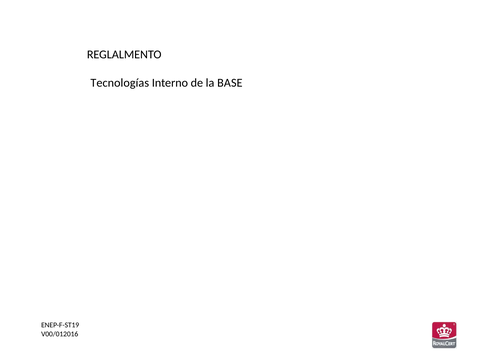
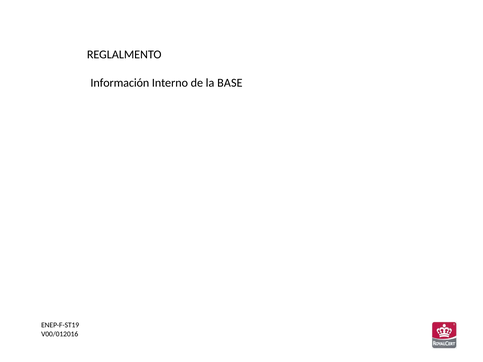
Tecnologías: Tecnologías -> Información (120, 83)
